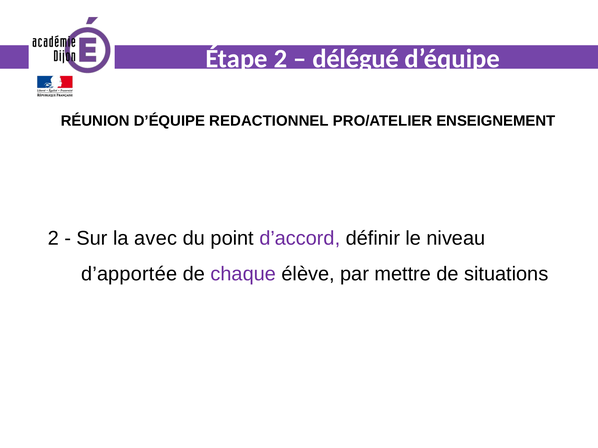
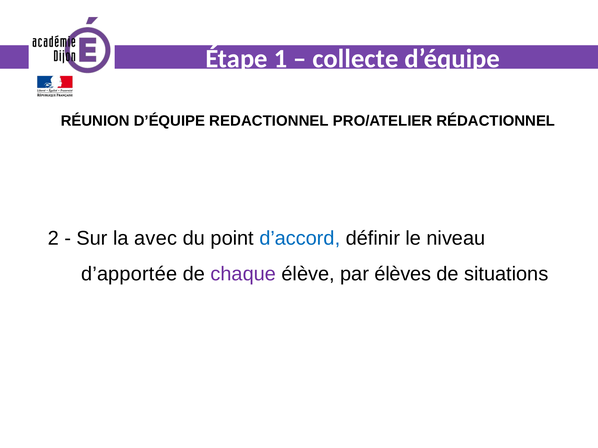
Étape 2: 2 -> 1 (280, 59)
délégué: délégué -> collecte (355, 59)
ENSEIGNEMENT: ENSEIGNEMENT -> RÉDACTIONNEL (496, 121)
d’accord colour: purple -> blue (300, 238)
mettre: mettre -> élèves (403, 274)
